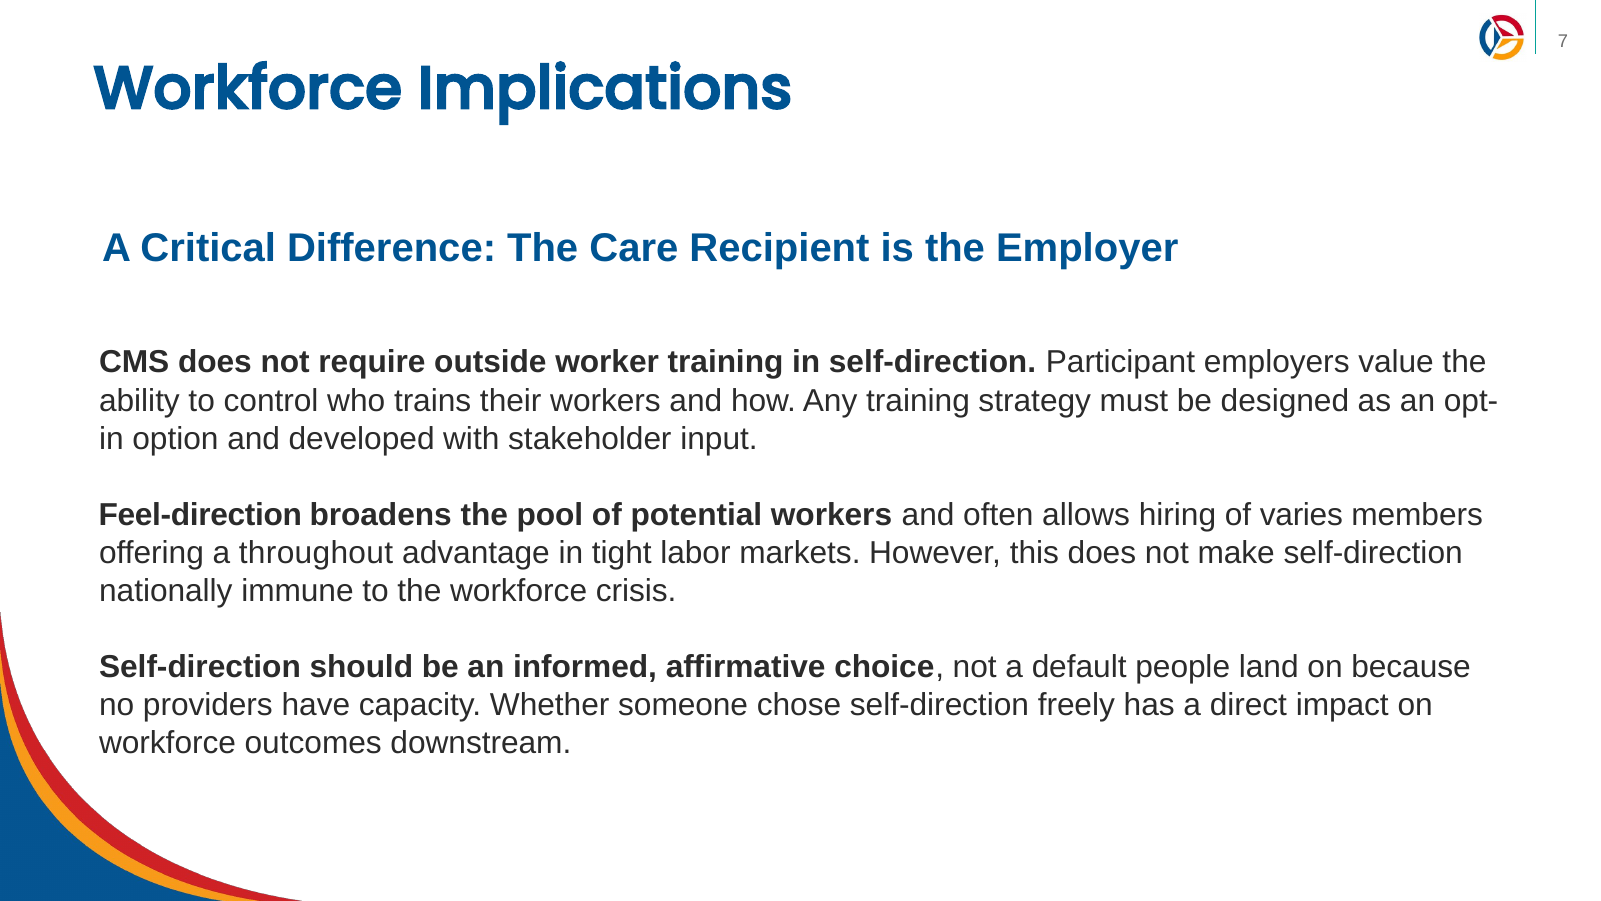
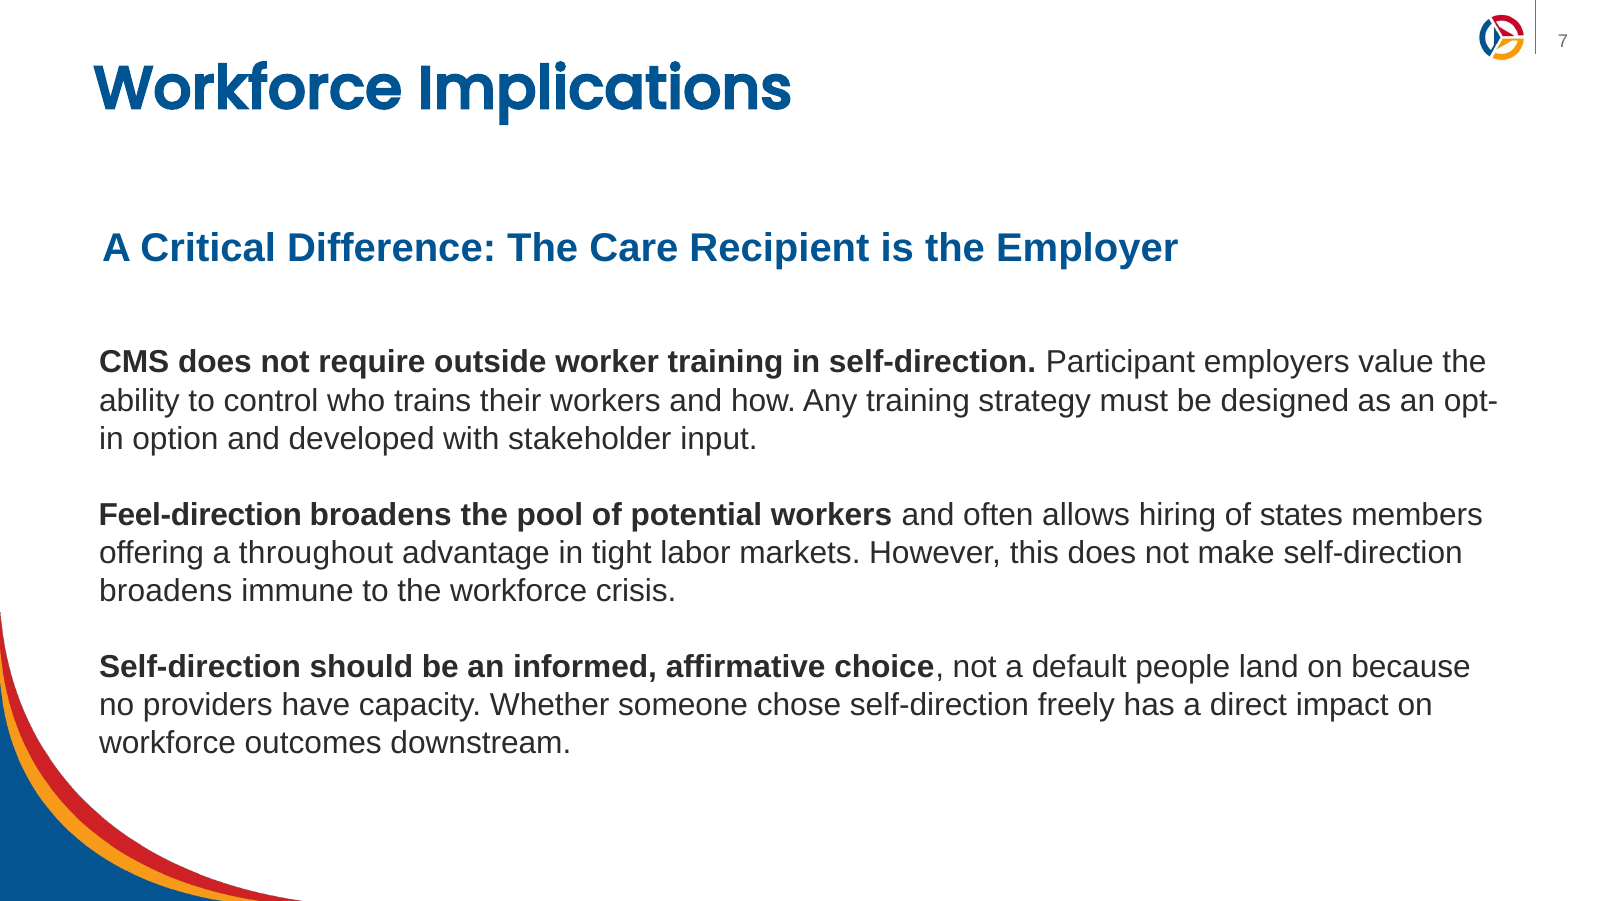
varies: varies -> states (1301, 514)
nationally: nationally -> broadens (166, 590)
